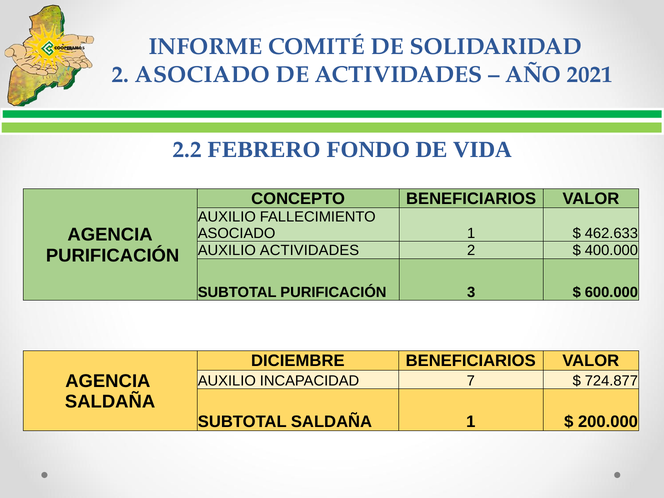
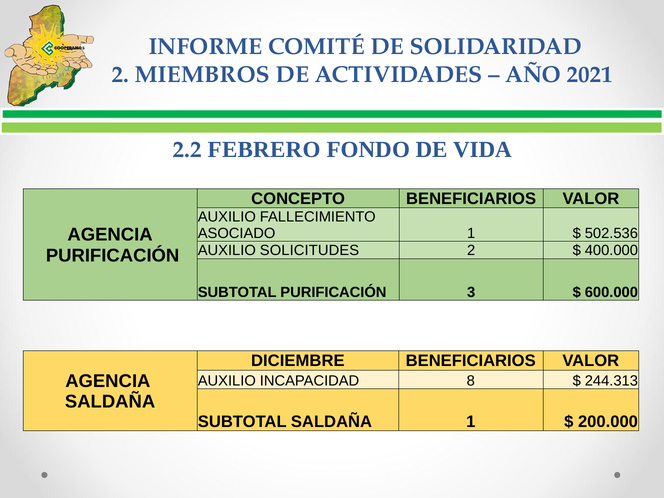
2 ASOCIADO: ASOCIADO -> MIEMBROS (202, 74)
462.633: 462.633 -> 502.536 (611, 233)
AUXILIO ACTIVIDADES: ACTIVIDADES -> SOLICITUDES (309, 251)
7: 7 -> 8 (471, 381)
724.877: 724.877 -> 244.313 (611, 381)
